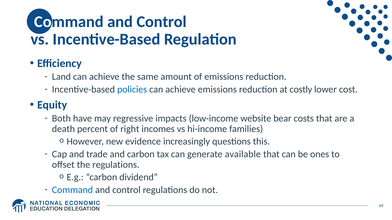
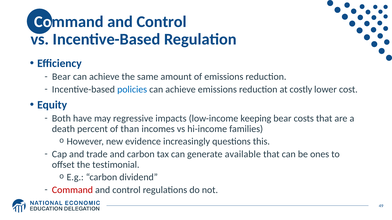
Land: Land -> Bear (61, 77)
website: website -> keeping (256, 119)
right: right -> than (130, 129)
the regulations: regulations -> testimonial (116, 165)
Command colour: blue -> red (72, 190)
